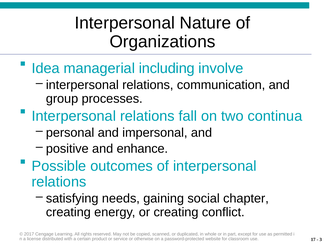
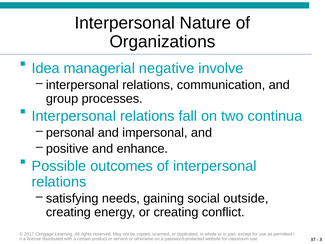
including: including -> negative (167, 68)
chapter: chapter -> outside (246, 198)
